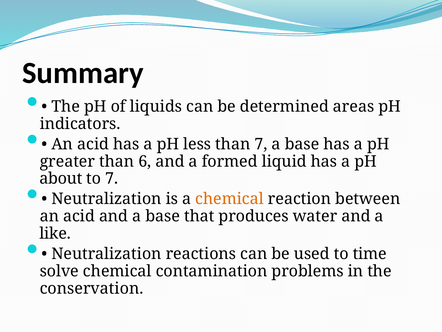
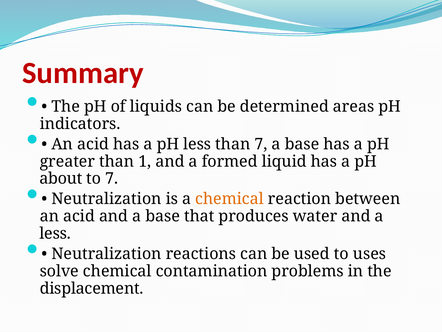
Summary colour: black -> red (83, 73)
6: 6 -> 1 (145, 161)
like: like -> less (55, 233)
time: time -> uses (370, 254)
conservation: conservation -> displacement (92, 288)
